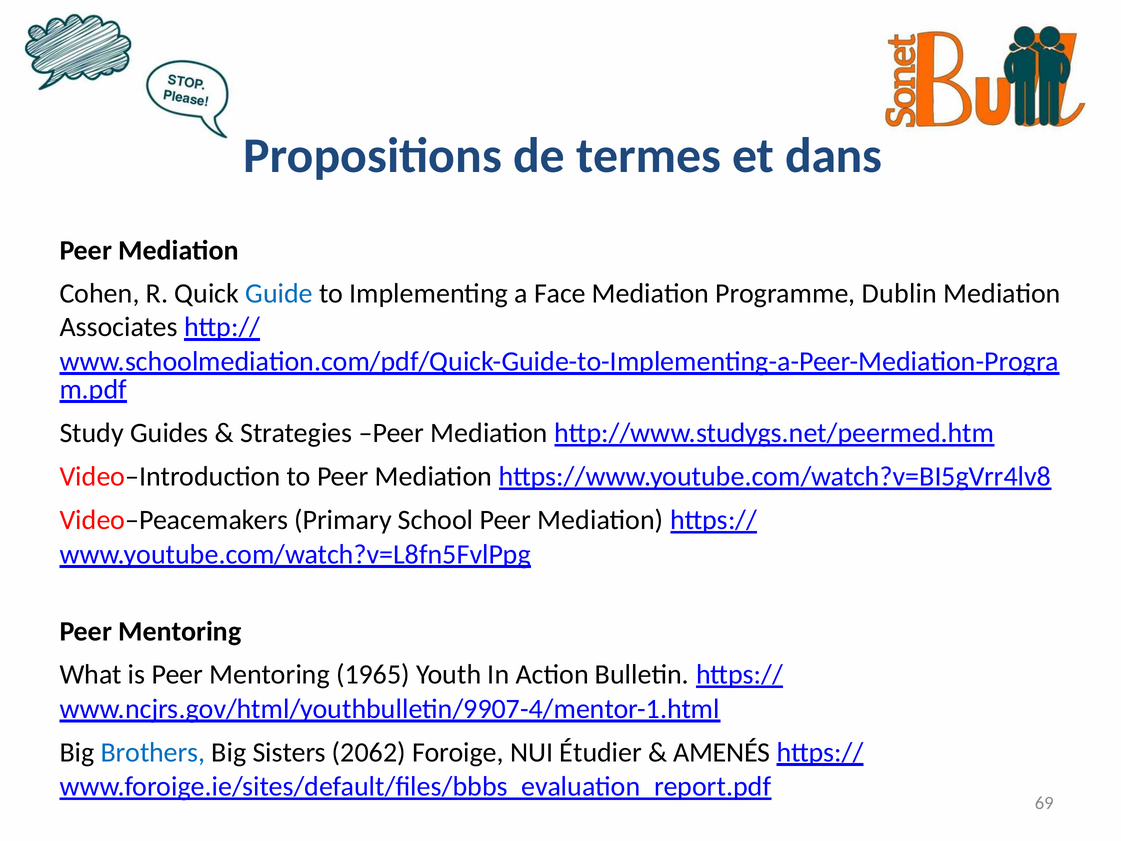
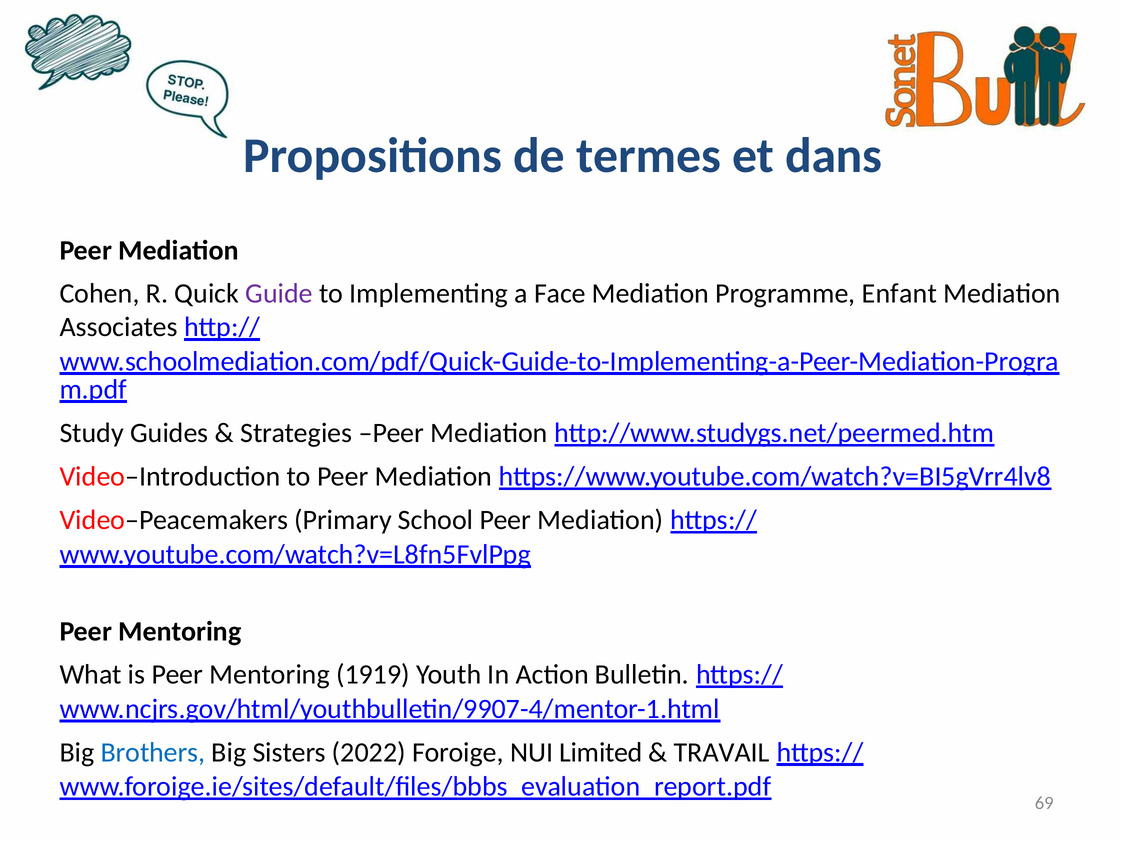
Guide colour: blue -> purple (279, 293)
Dublin: Dublin -> Enfant (899, 293)
1965: 1965 -> 1919 (373, 674)
2062: 2062 -> 2022 (369, 752)
Étudier: Étudier -> Limited (601, 752)
AMENÉS: AMENÉS -> TRAVAIL (722, 752)
